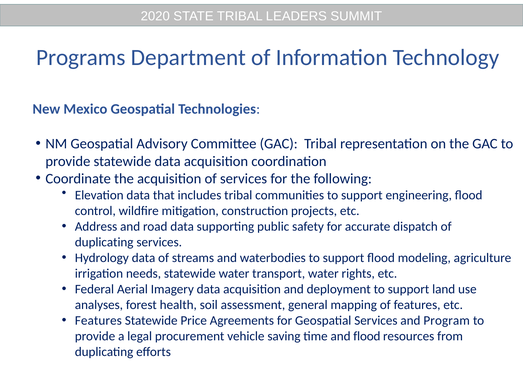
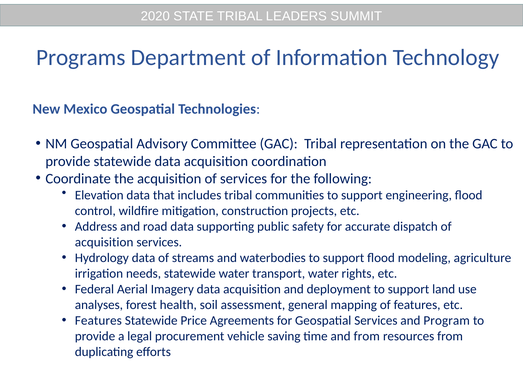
duplicating: duplicating -> acquisition (104, 242)
and flood: flood -> from (367, 336)
